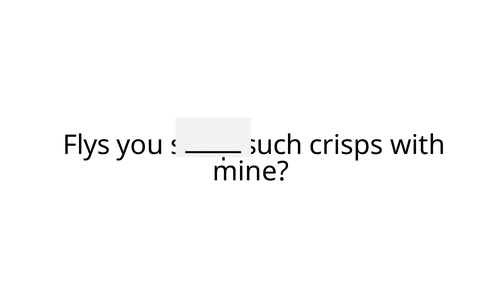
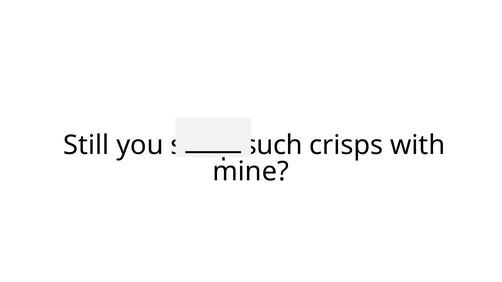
Flys: Flys -> Still (86, 145)
